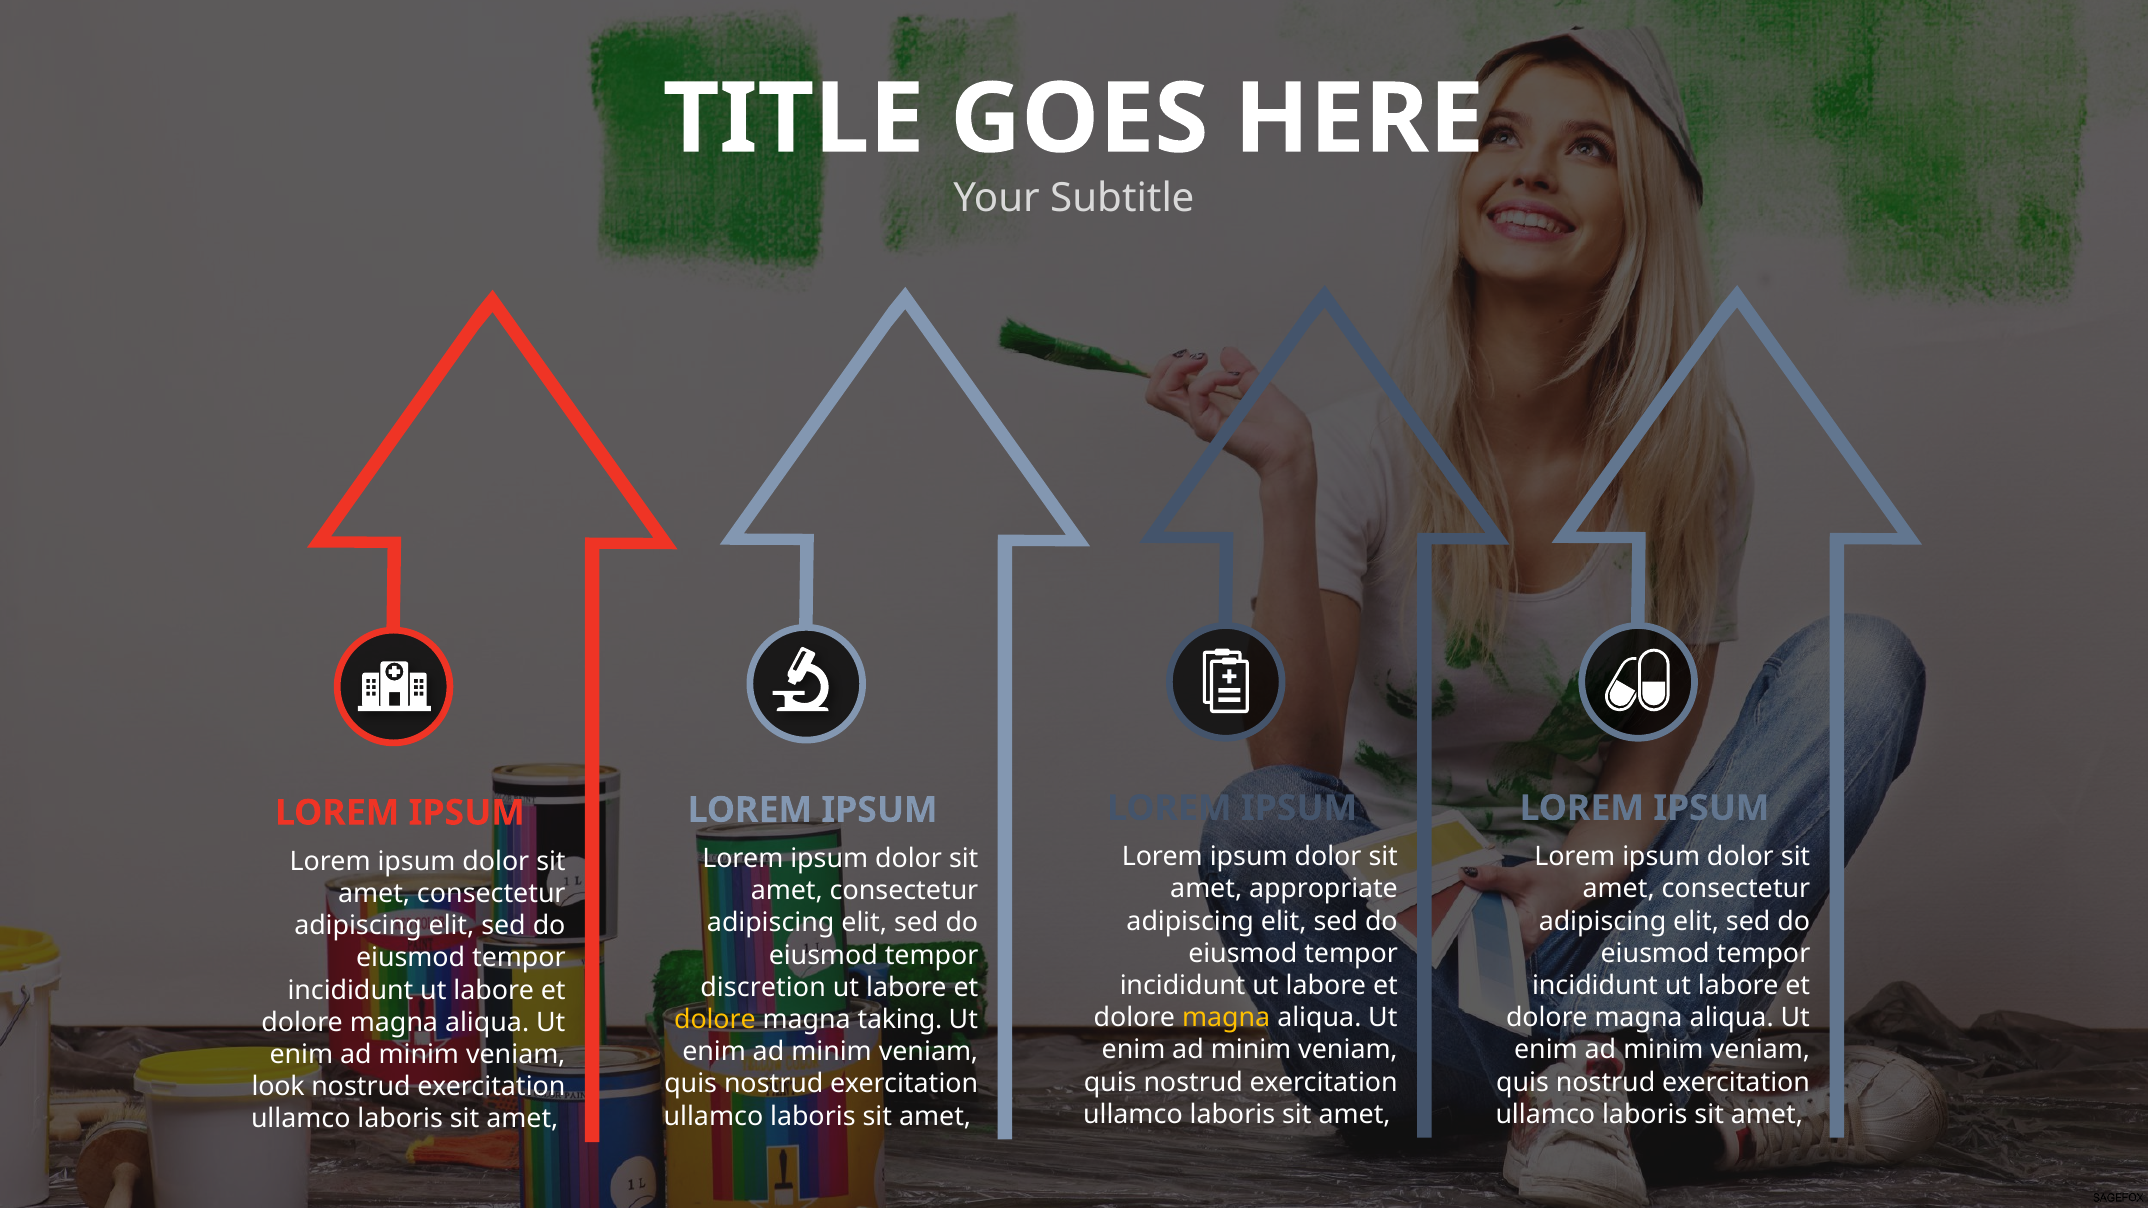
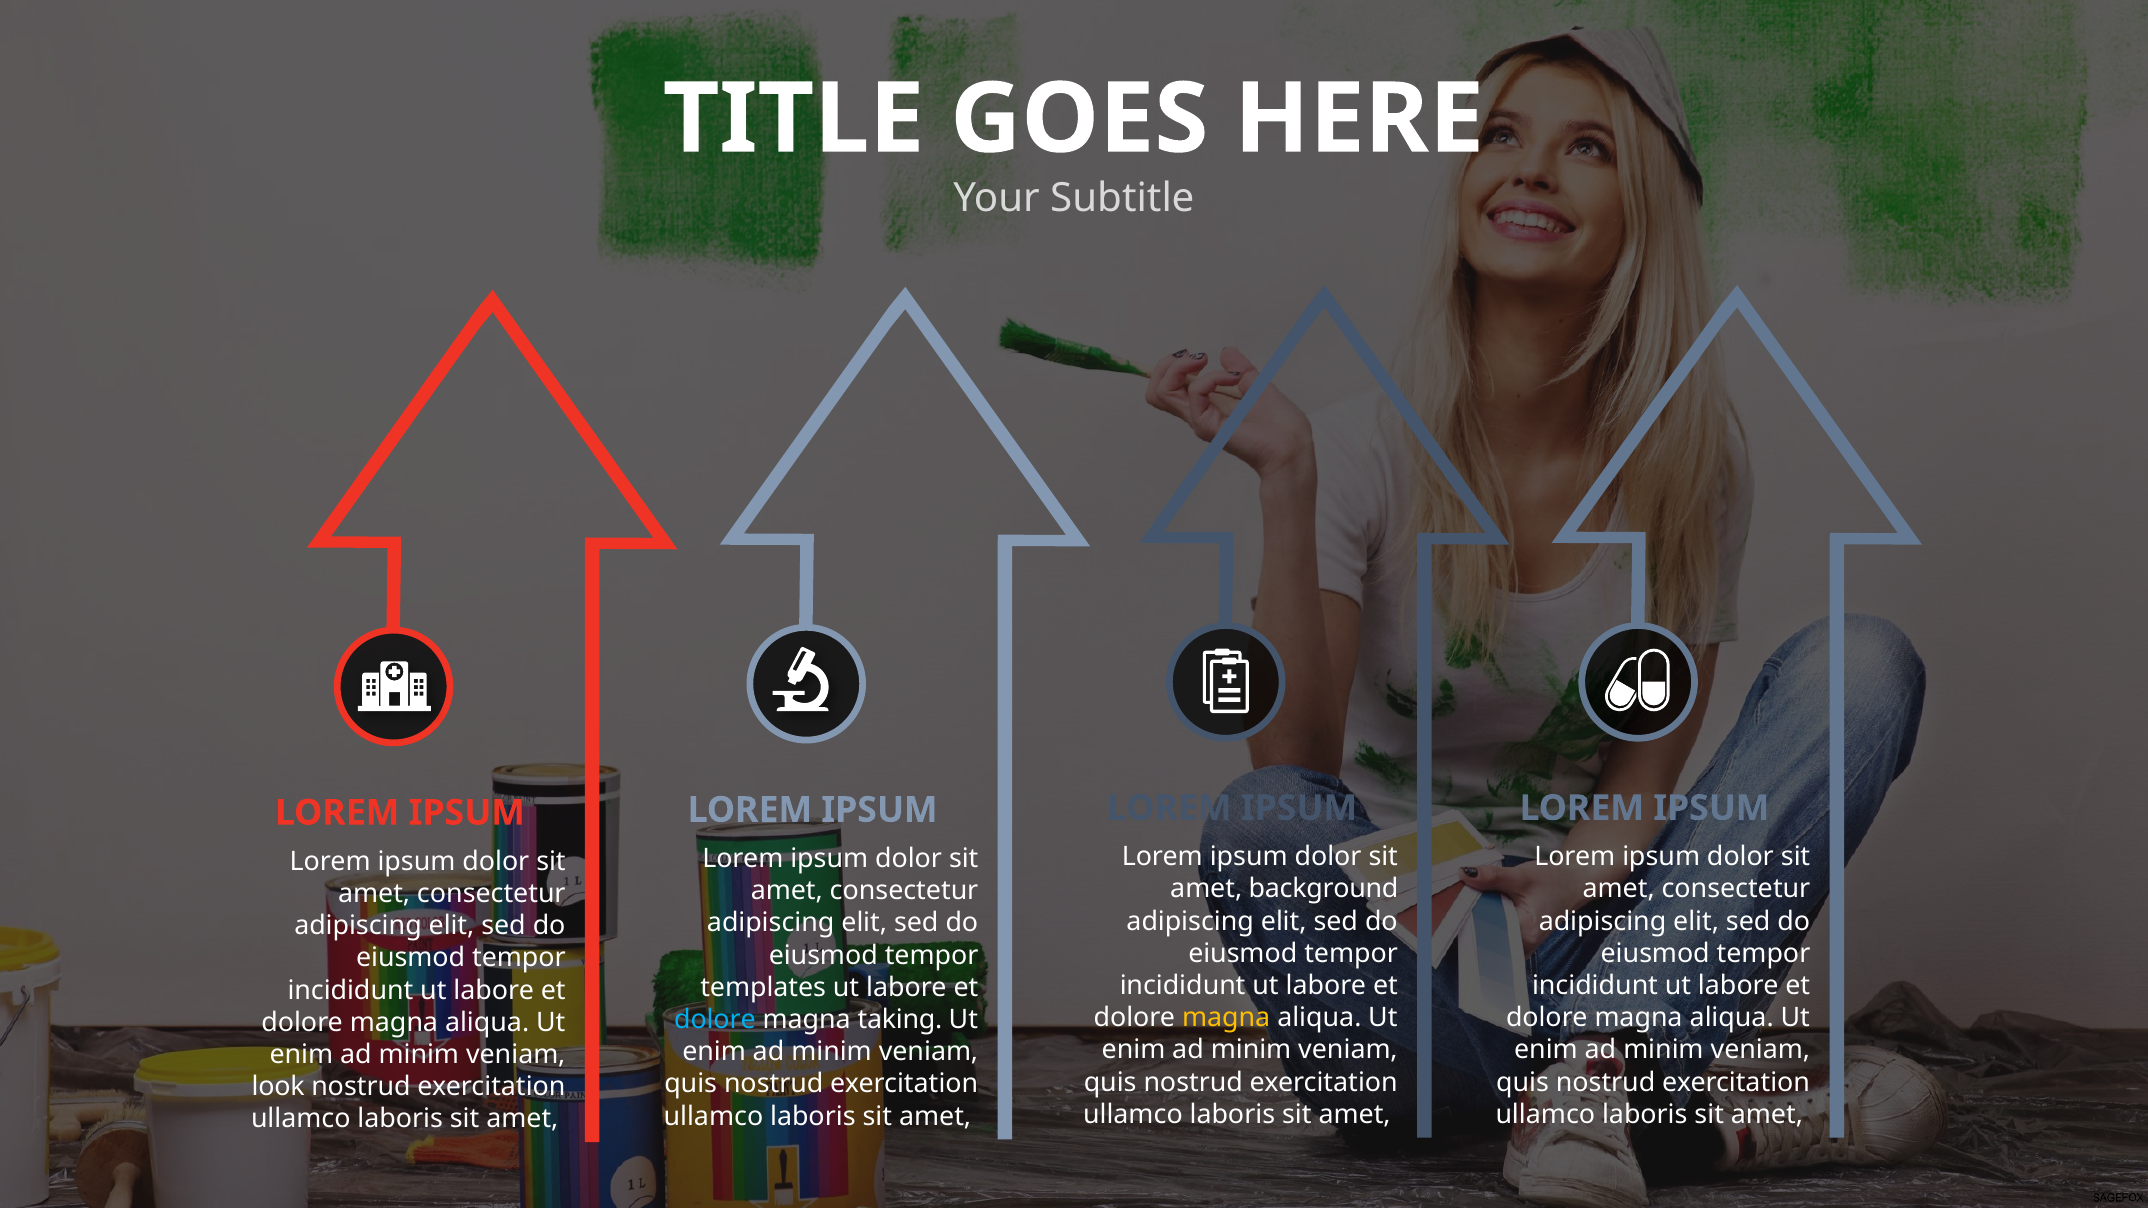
appropriate: appropriate -> background (1324, 889)
discretion: discretion -> templates (763, 988)
dolore colour: yellow -> light blue (715, 1020)
